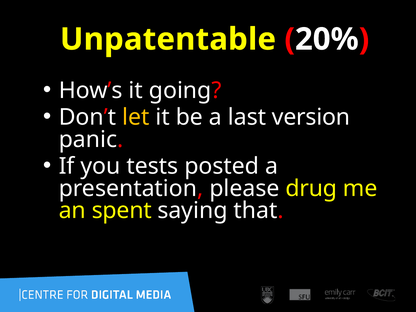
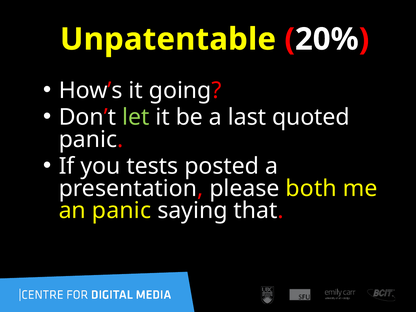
let colour: yellow -> light green (136, 117)
version: version -> quoted (311, 117)
drug: drug -> both (311, 188)
an spent: spent -> panic (122, 211)
